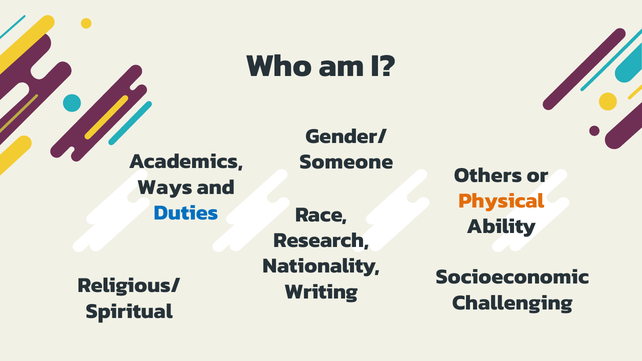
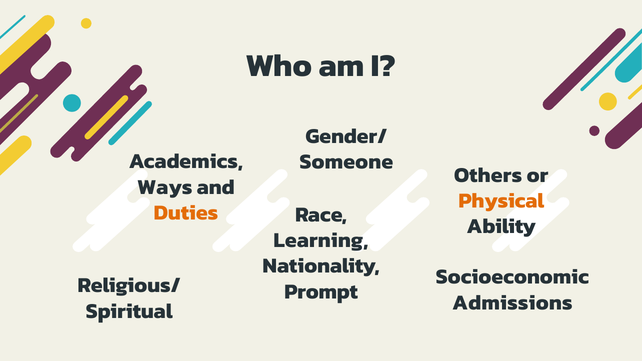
Duties colour: blue -> orange (186, 213)
Research: Research -> Learning (321, 240)
Writing: Writing -> Prompt (321, 292)
Challenging: Challenging -> Admissions (512, 303)
